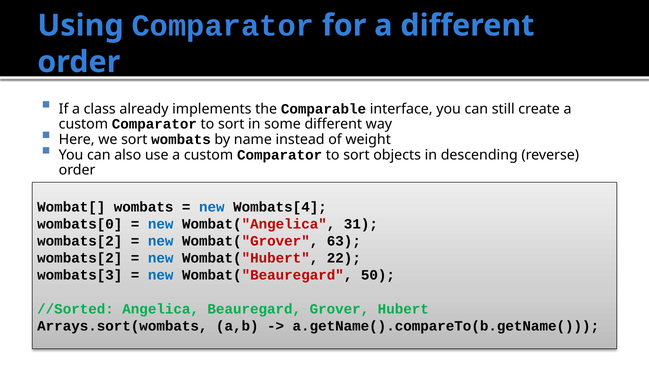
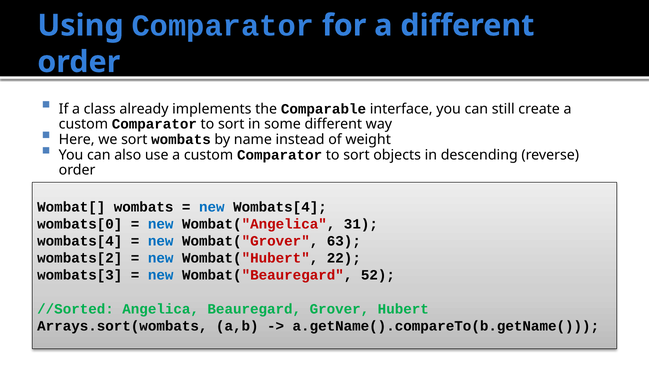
wombats[2: wombats[2 -> wombats[4 (80, 241)
50: 50 -> 52 (378, 275)
